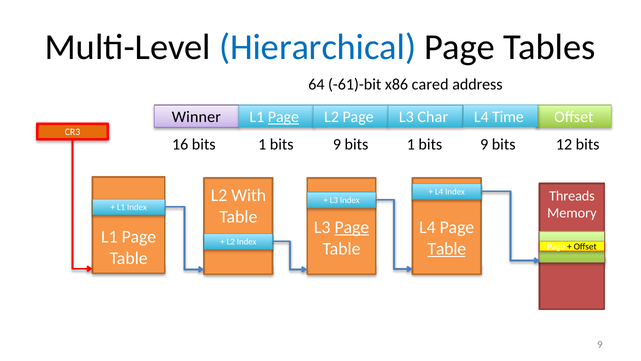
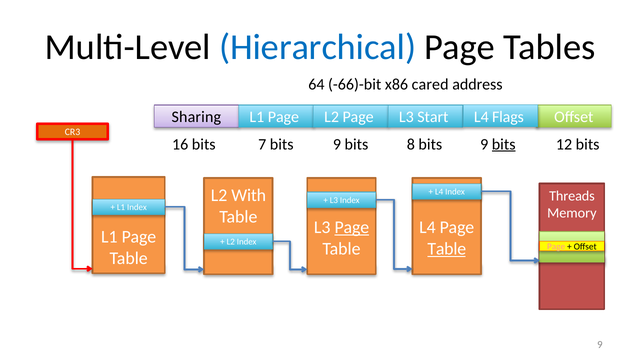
-61)-bit: -61)-bit -> -66)-bit (355, 84)
Time: Time -> Flags (508, 117)
Winner: Winner -> Sharing (196, 117)
Page underline: present -> none (283, 117)
Char: Char -> Start (433, 117)
16 bits 1: 1 -> 7 (262, 144)
9 bits 1: 1 -> 8 (411, 144)
bits underline: none -> present (504, 144)
Page colour: white -> pink (556, 246)
